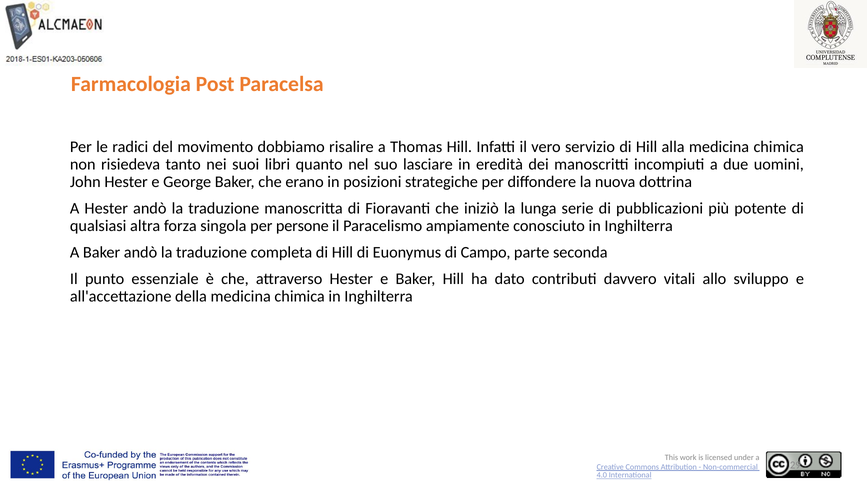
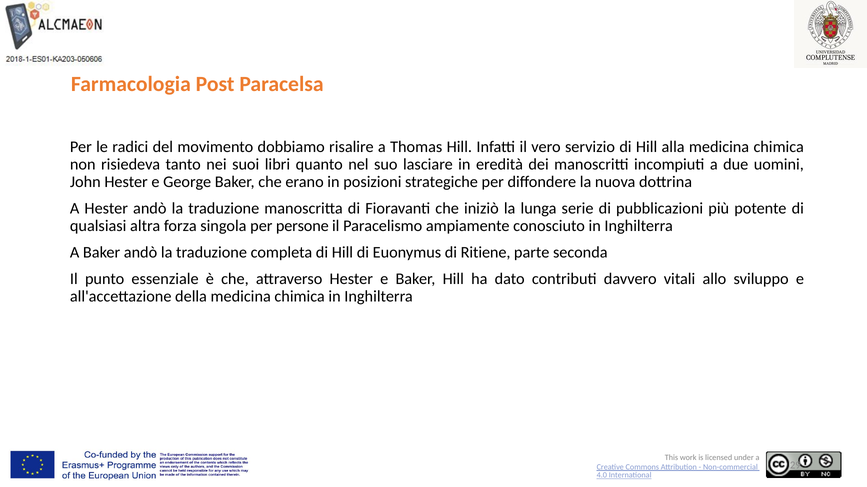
Campo: Campo -> Ritiene (486, 253)
